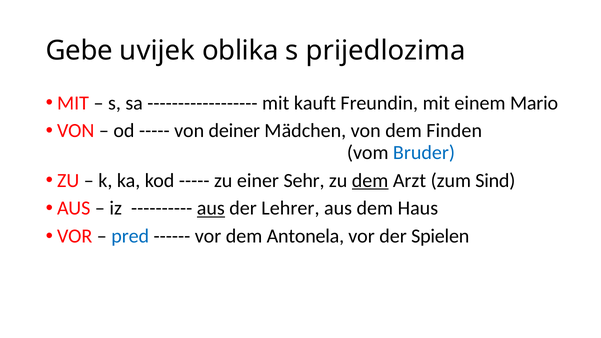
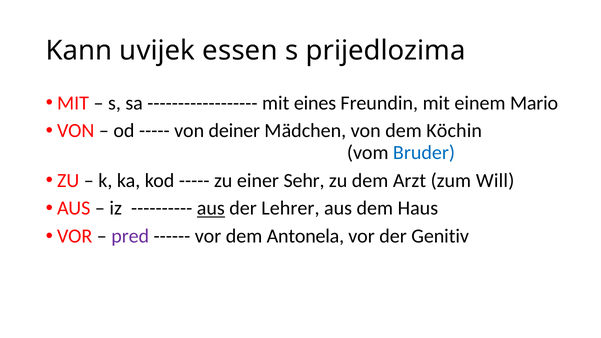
Gebe: Gebe -> Kann (79, 50)
oblika: oblika -> essen (240, 50)
kauft: kauft -> eines (315, 103)
Finden: Finden -> Köchin (454, 131)
dem underline: present -> none (370, 180)
Sind: Sind -> Will (495, 180)
pred colour: blue -> purple (130, 236)
Spielen: Spielen -> Genitiv (440, 236)
